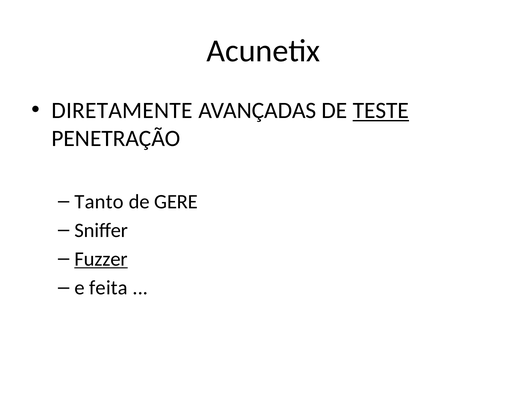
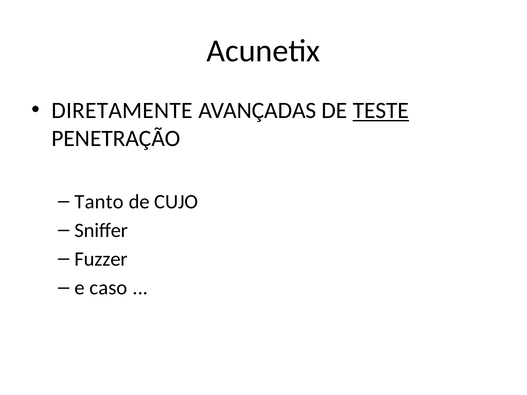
GERE: GERE -> CUJO (176, 202)
Fuzzer underline: present -> none (101, 259)
feita: feita -> caso (109, 288)
